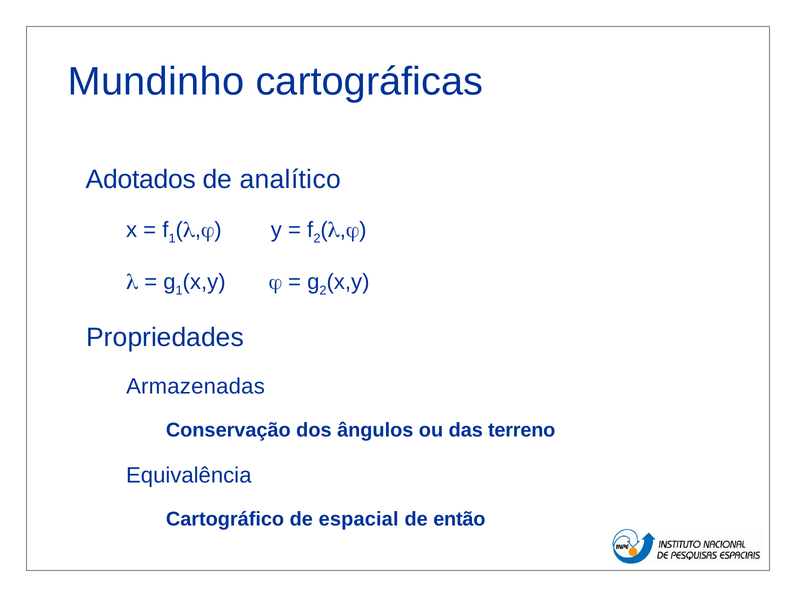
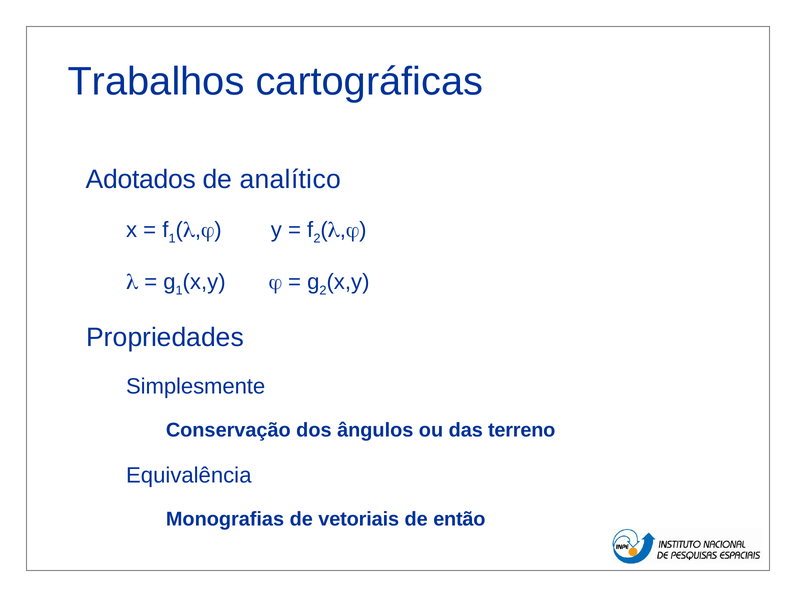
Mundinho: Mundinho -> Trabalhos (156, 82)
Armazenadas: Armazenadas -> Simplesmente (196, 386)
Cartográfico: Cartográfico -> Monografias (225, 519)
espacial: espacial -> vetoriais (359, 519)
